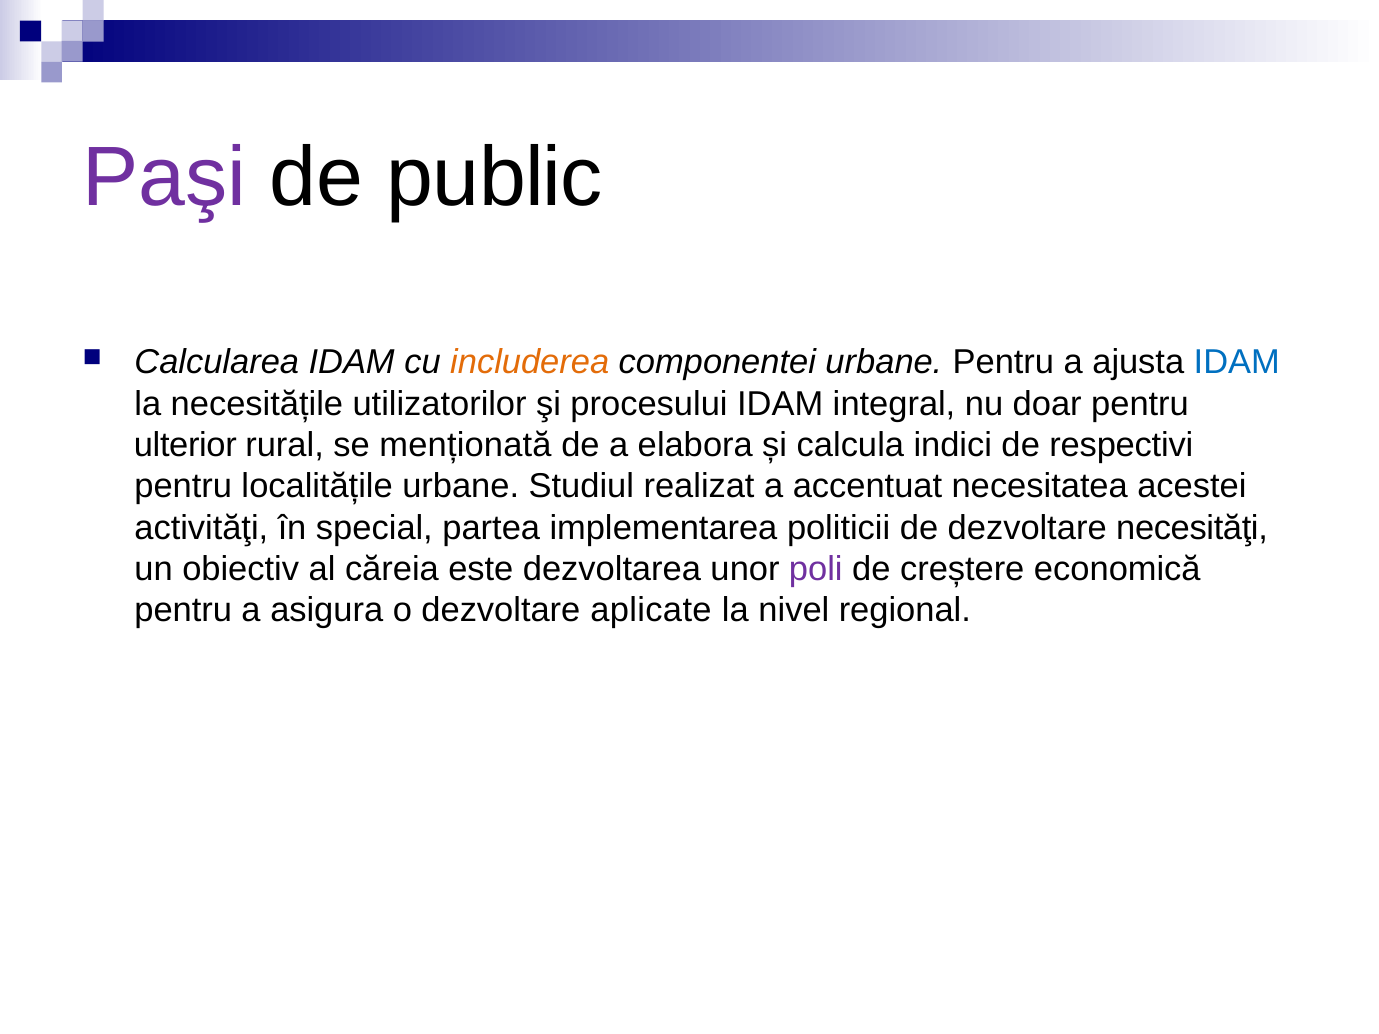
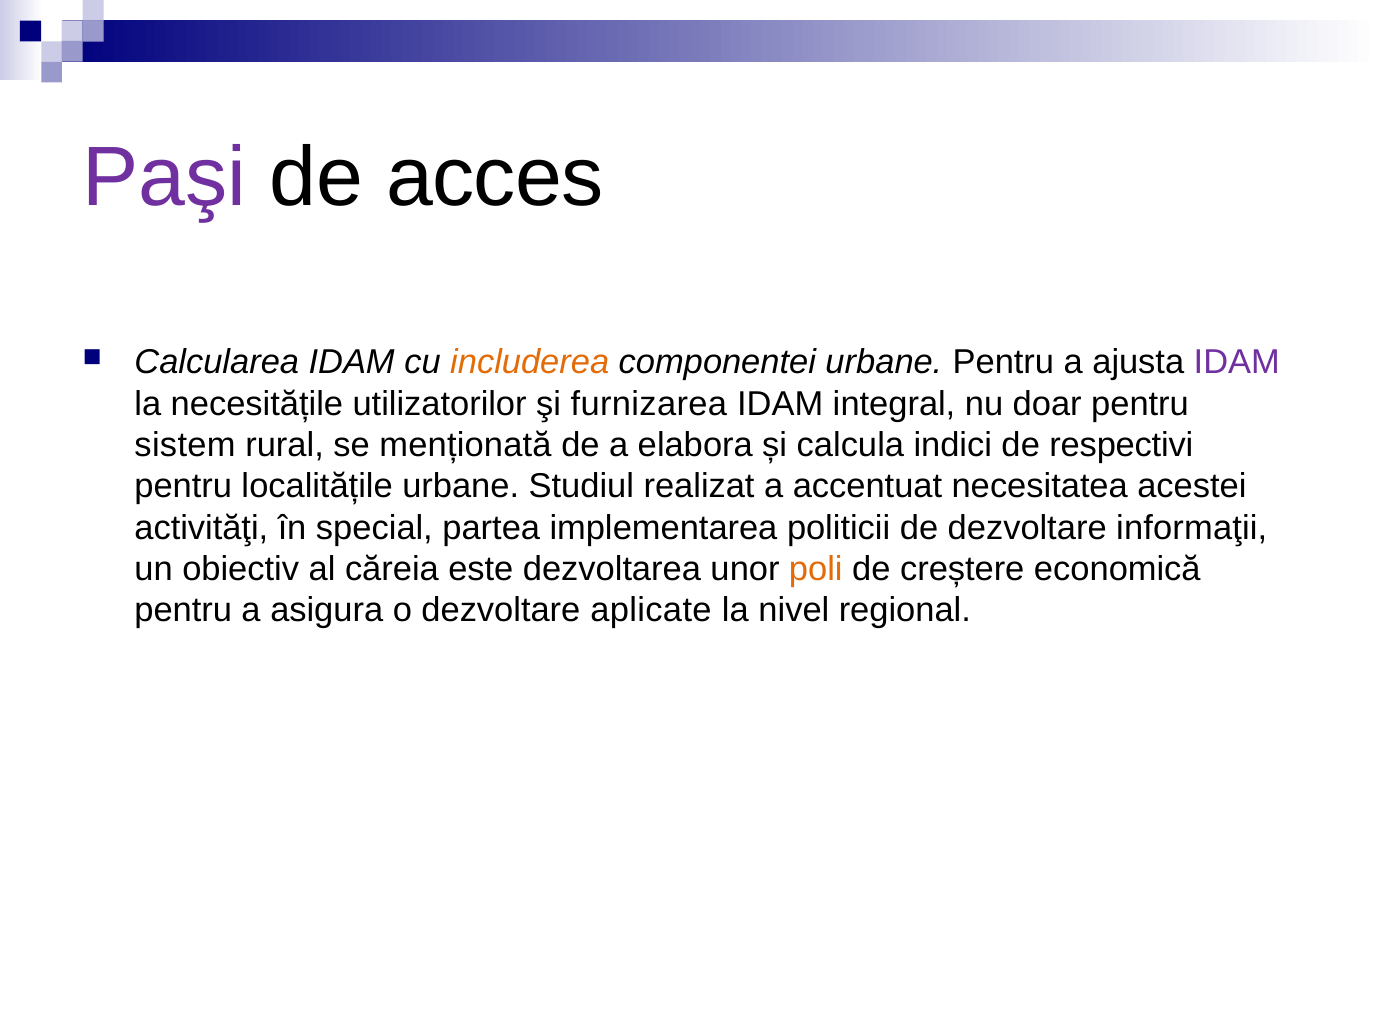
public: public -> acces (495, 178)
IDAM colour: blue -> purple (1237, 363)
procesului: procesului -> furnizarea (649, 404)
ulterior: ulterior -> sistem (185, 445)
necesităţi: necesităţi -> informaţii (1192, 528)
poli colour: purple -> orange (816, 569)
